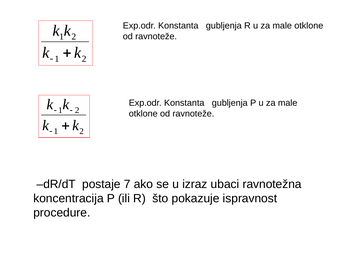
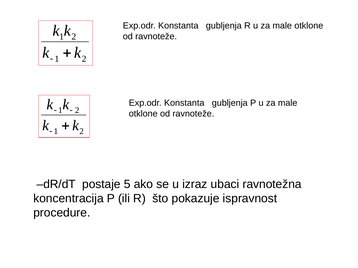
7: 7 -> 5 (127, 185)
